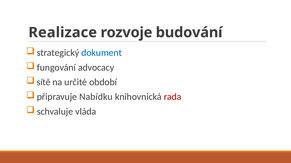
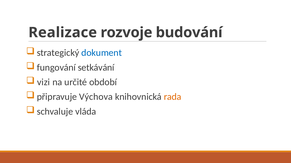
advocacy: advocacy -> setkávání (96, 68)
sítě: sítě -> vizi (44, 82)
Nabídku: Nabídku -> Výchova (96, 97)
rada colour: red -> orange (173, 97)
